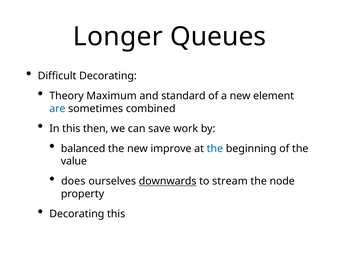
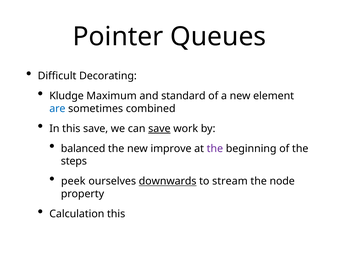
Longer: Longer -> Pointer (118, 37)
Theory: Theory -> Kludge (67, 96)
this then: then -> save (96, 129)
save underline: none -> present (159, 129)
the colour: blue -> purple (215, 149)
value: value -> steps (74, 161)
does: does -> peek (73, 181)
Decorating: Decorating -> Calculation (77, 214)
